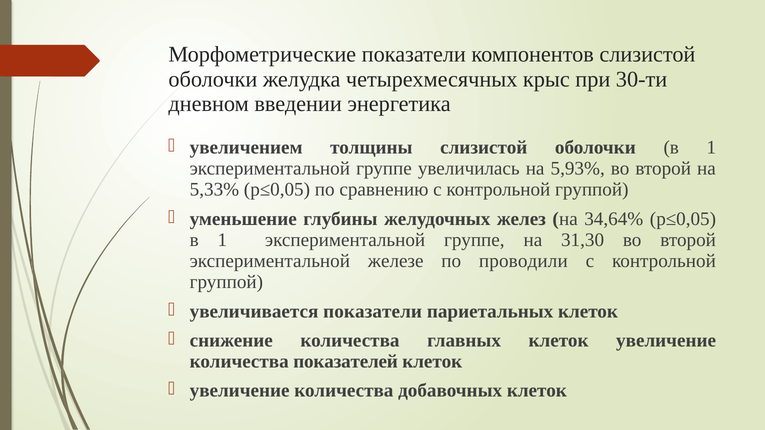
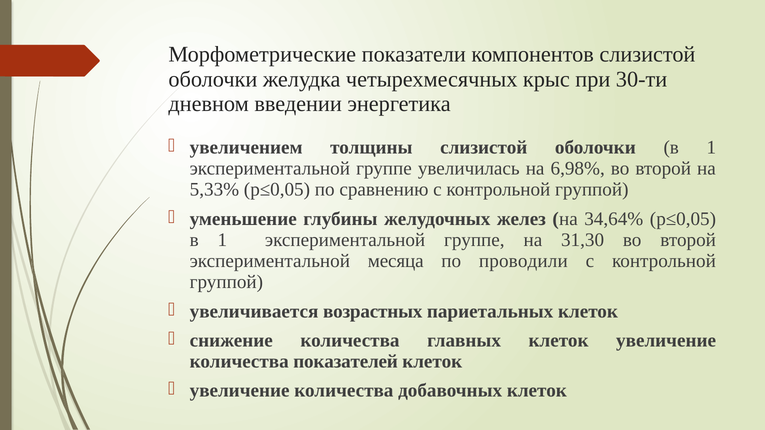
5,93%: 5,93% -> 6,98% (578, 169)
железе: железе -> месяца (396, 261)
увеличивается показатели: показатели -> возрастных (373, 311)
